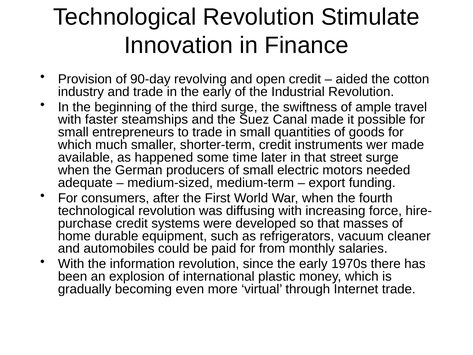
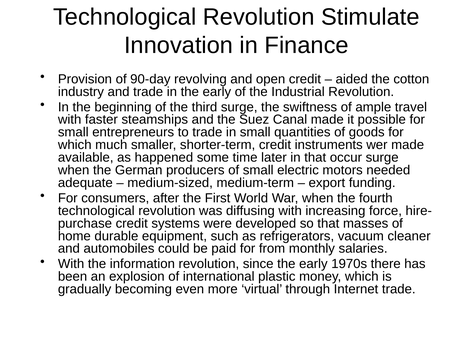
street: street -> occur (346, 157)
